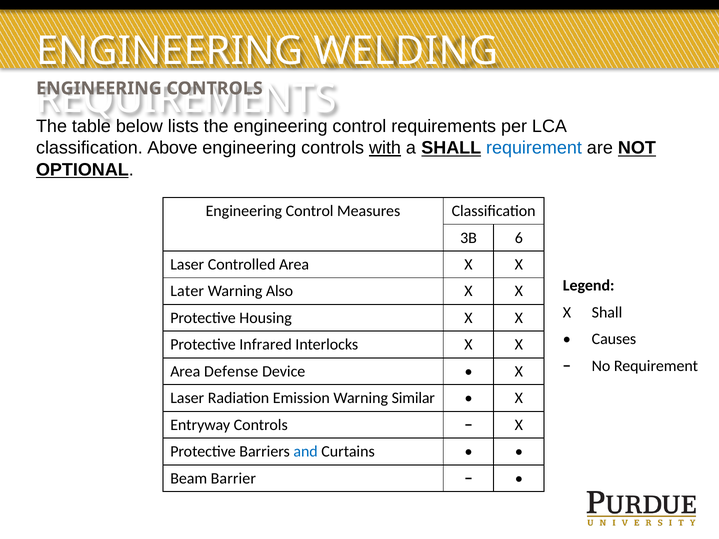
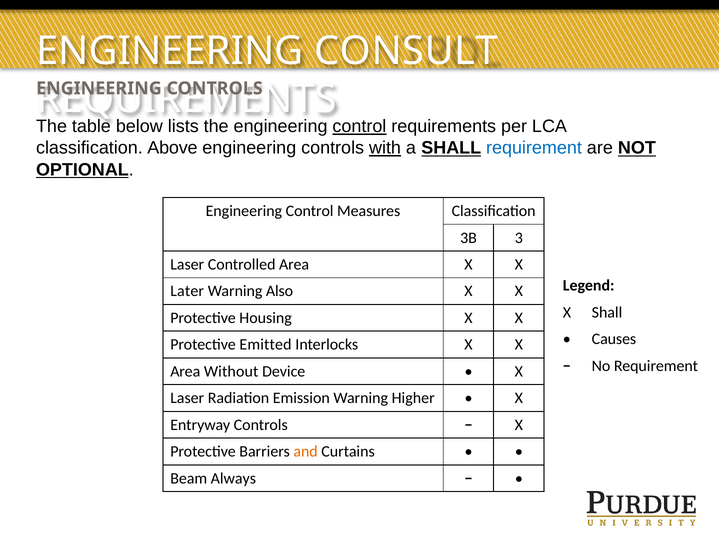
WELDING: WELDING -> CONSULT (406, 51)
control underline: none -> present (359, 127)
6: 6 -> 3 (519, 238)
Infrared: Infrared -> Emitted (265, 345)
Defense: Defense -> Without (231, 372)
Similar: Similar -> Higher (413, 398)
and colour: blue -> orange (306, 452)
Barrier: Barrier -> Always (233, 479)
